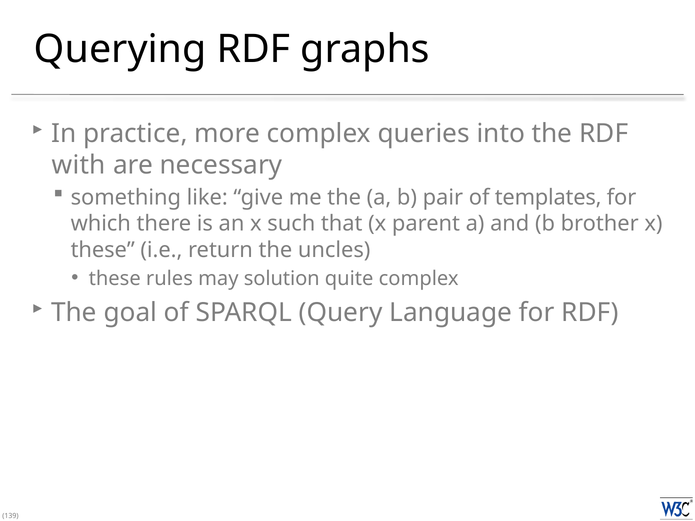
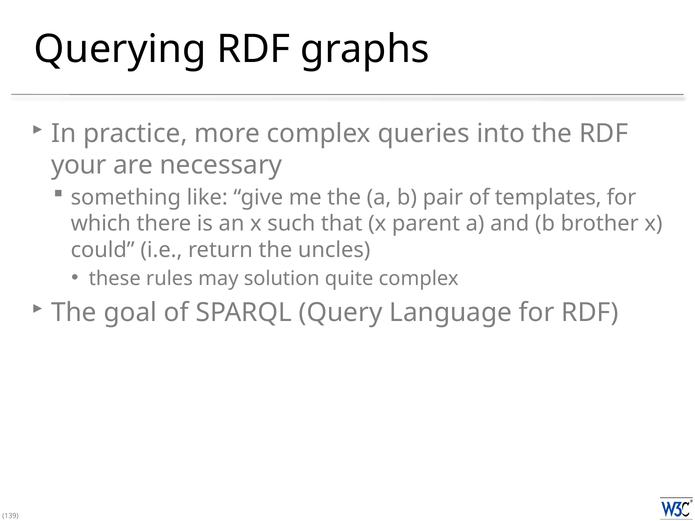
with: with -> your (79, 165)
these: these -> could (103, 250)
